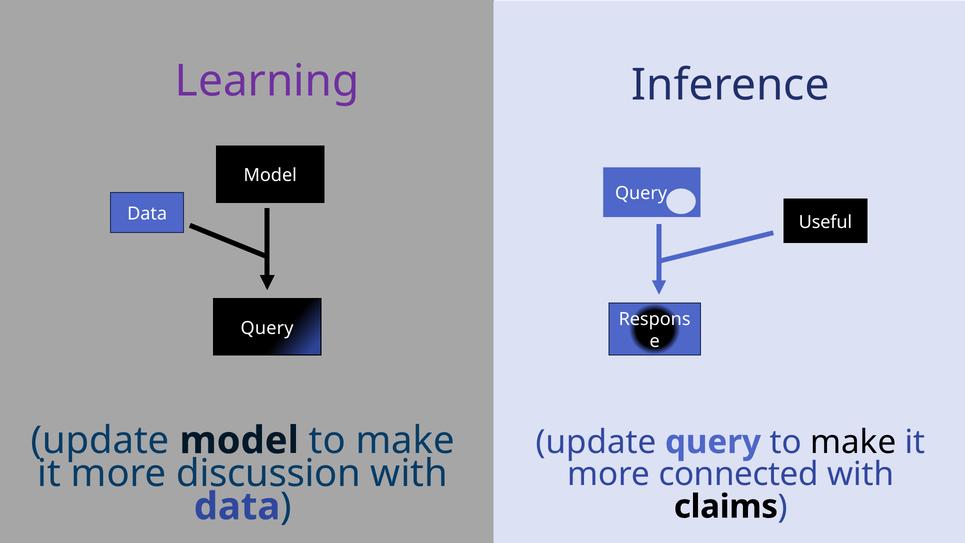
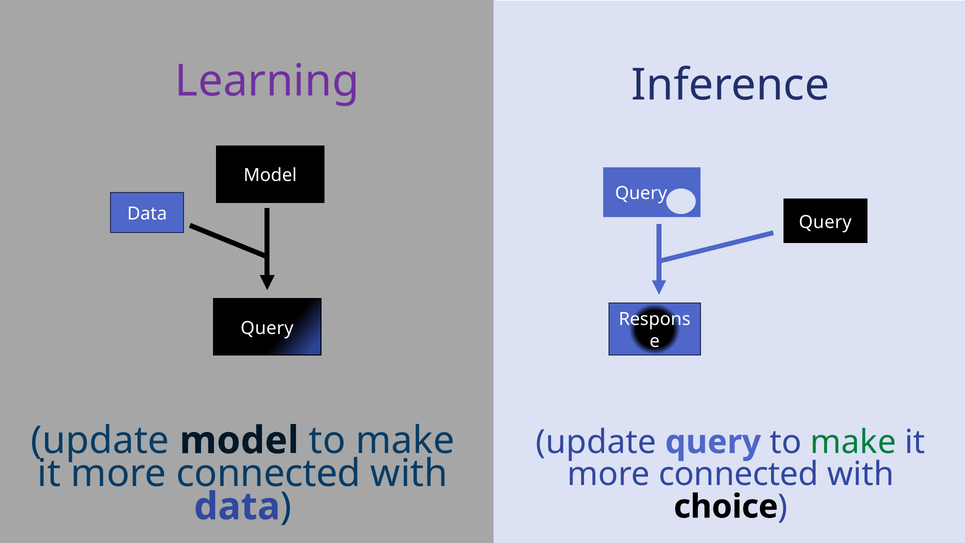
Useful: Useful -> Query (825, 222)
make colour: black -> green (853, 442)
discussion: discussion -> connected (269, 473)
claims: claims -> choice (726, 507)
